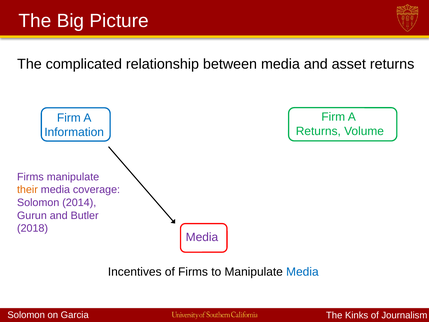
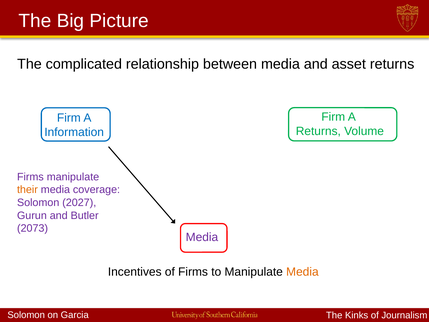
2014: 2014 -> 2027 (79, 202)
2018: 2018 -> 2073 (33, 228)
Media colour: blue -> orange (302, 272)
